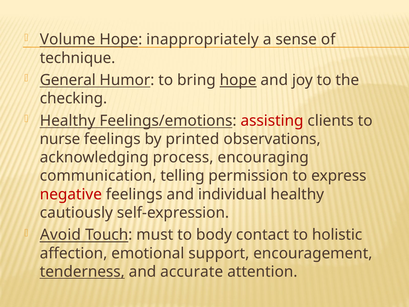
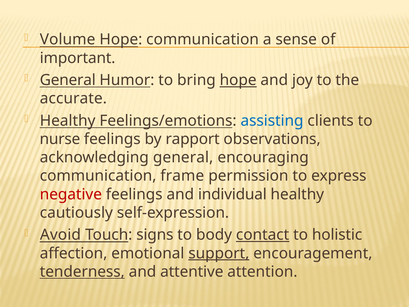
Hope inappropriately: inappropriately -> communication (203, 40)
technique: technique -> important (78, 58)
checking: checking -> accurate (73, 98)
assisting colour: red -> blue (272, 121)
printed: printed -> rapport (193, 139)
acknowledging process: process -> general (183, 157)
telling: telling -> frame (182, 176)
must: must -> signs (155, 235)
contact underline: none -> present (263, 235)
support underline: none -> present (219, 253)
accurate: accurate -> attentive (192, 272)
